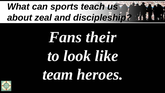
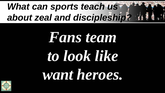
their: their -> team (101, 37)
team: team -> want (58, 74)
